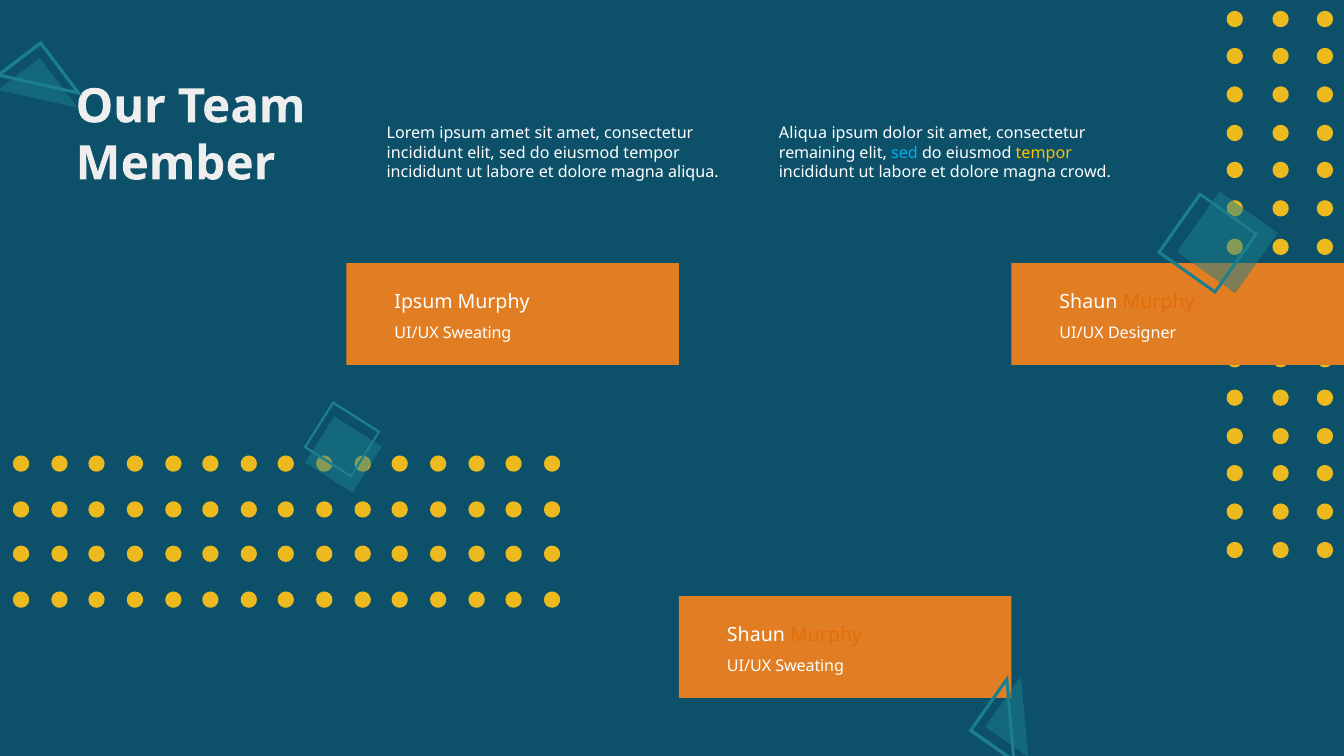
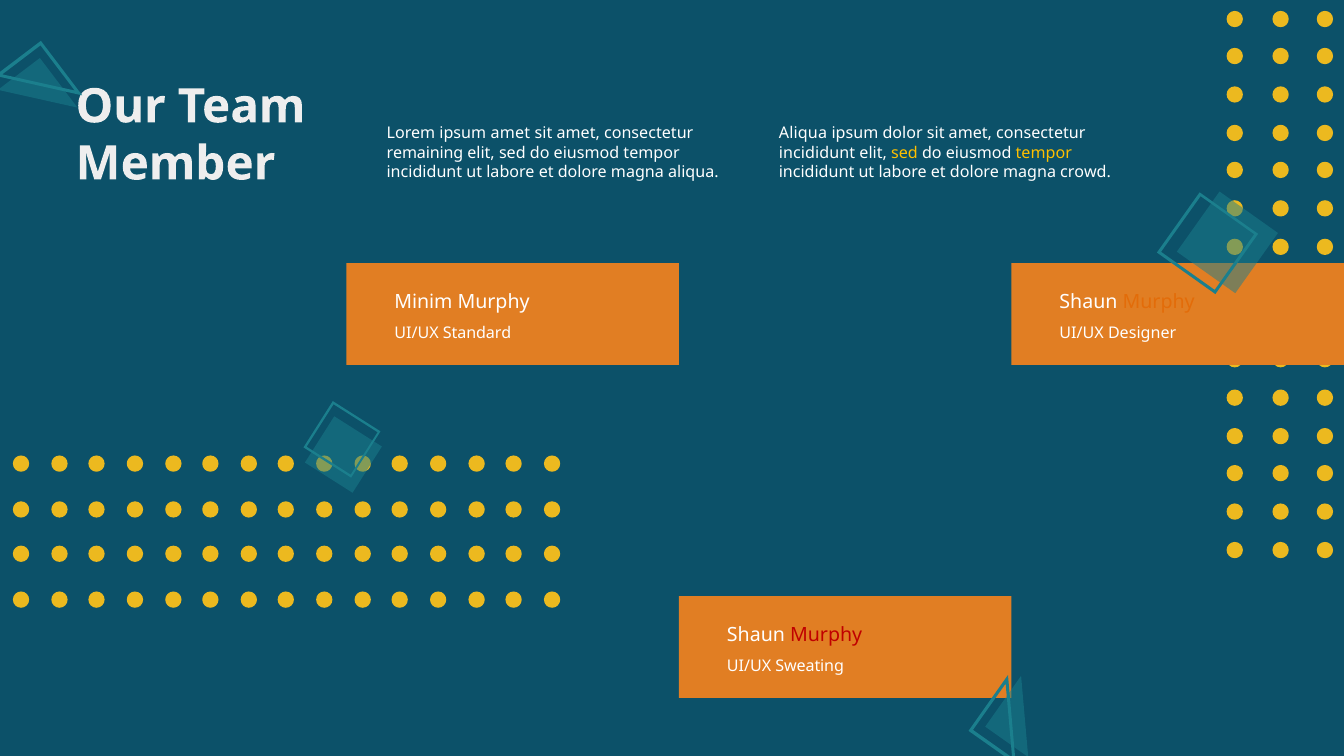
incididunt: incididunt -> remaining (425, 153)
remaining: remaining -> incididunt (817, 153)
sed colour: light blue -> yellow (904, 153)
Ipsum: Ipsum -> Minim (424, 302)
Sweating: Sweating -> Standard (477, 334)
Murphy colour: orange -> red (826, 635)
